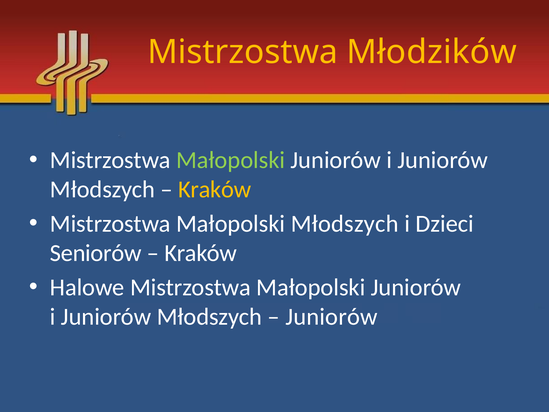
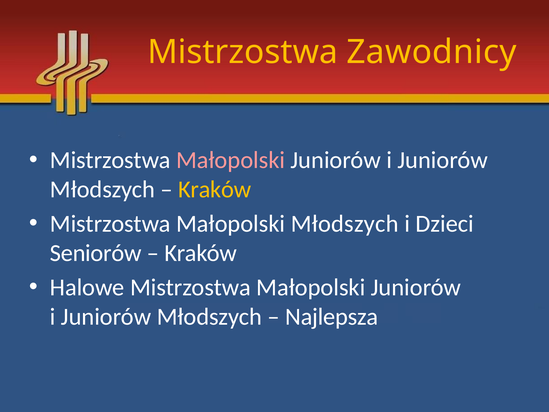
Młodzików: Młodzików -> Zawodnicy (432, 52)
Małopolski colour: light green -> pink (231, 160)
Juniorów: Juniorów -> Najlepsza (332, 316)
